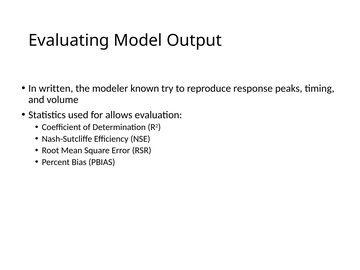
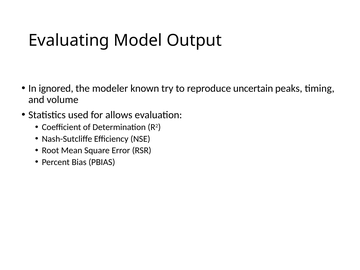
written: written -> ignored (56, 88)
response: response -> uncertain (253, 88)
